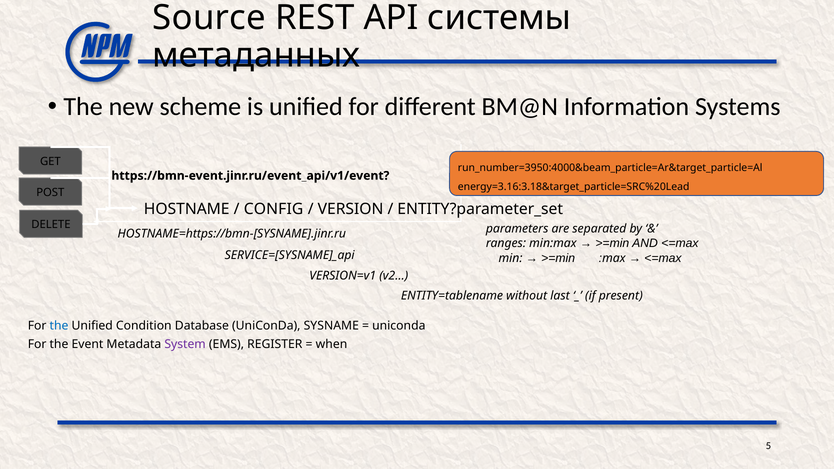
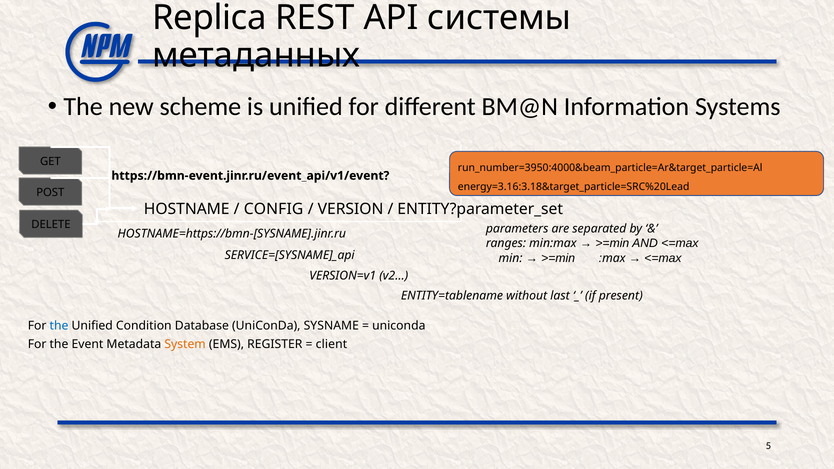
Source: Source -> Replica (209, 18)
System colour: purple -> orange (185, 344)
when: when -> client (331, 344)
